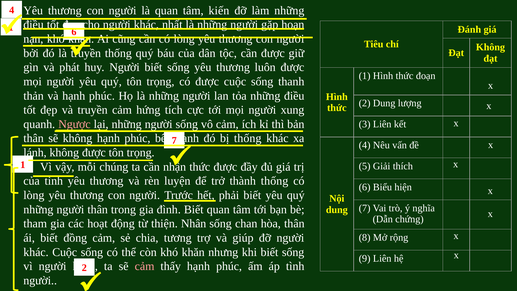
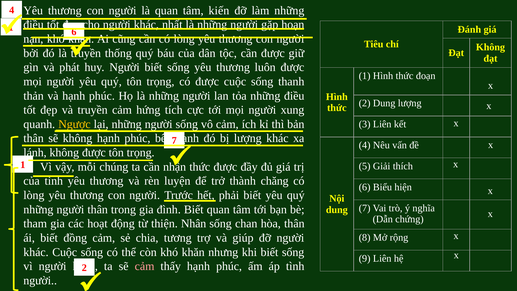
Ngược colour: pink -> yellow (74, 124)
bị thống: thống -> lượng (248, 138)
thành thống: thống -> chăng (275, 181)
